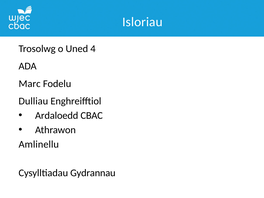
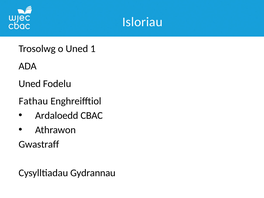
4: 4 -> 1 (93, 49)
Marc: Marc -> Uned (30, 84)
Dulliau: Dulliau -> Fathau (33, 101)
Amlinellu: Amlinellu -> Gwastraff (39, 144)
